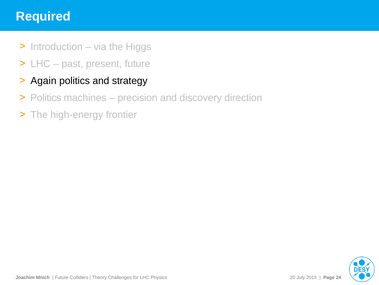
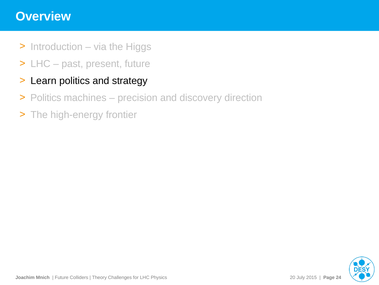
Required: Required -> Overview (43, 16)
Again: Again -> Learn (43, 81)
